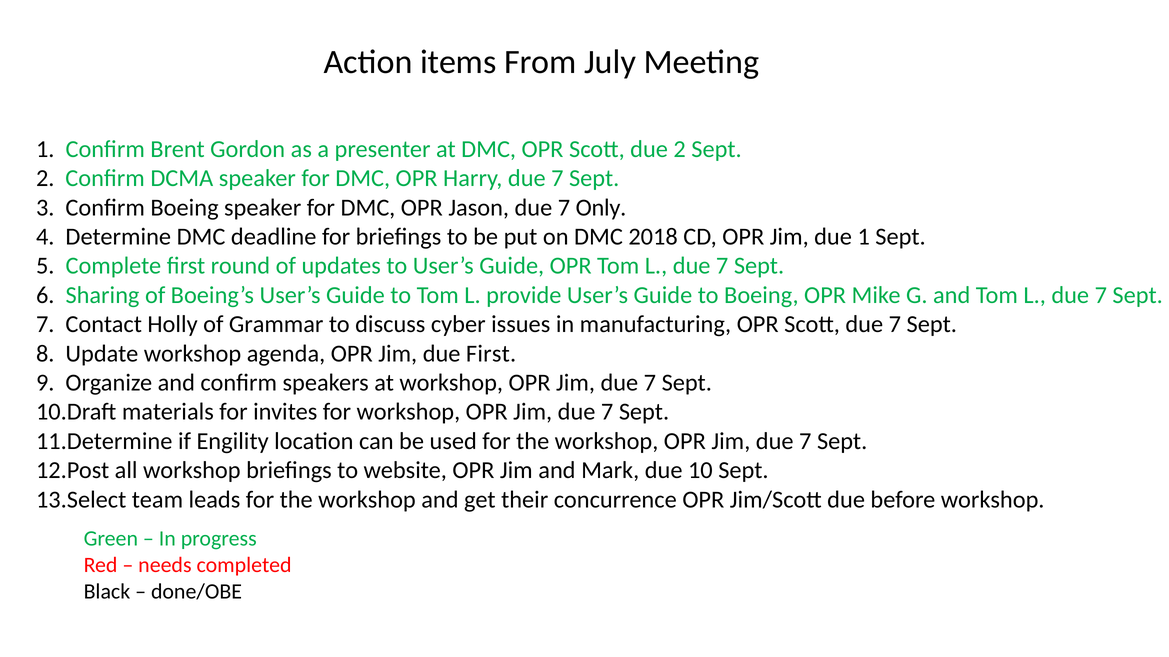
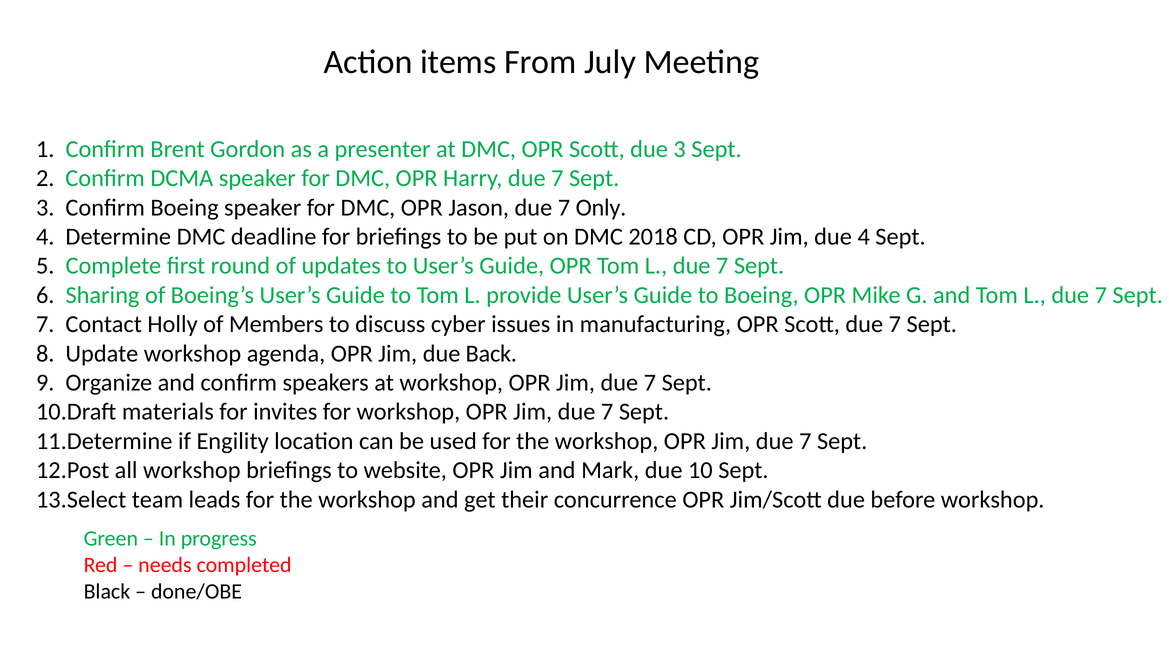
due 2: 2 -> 3 (680, 149)
due 1: 1 -> 4 (864, 237)
Grammar: Grammar -> Members (276, 325)
due First: First -> Back (491, 354)
